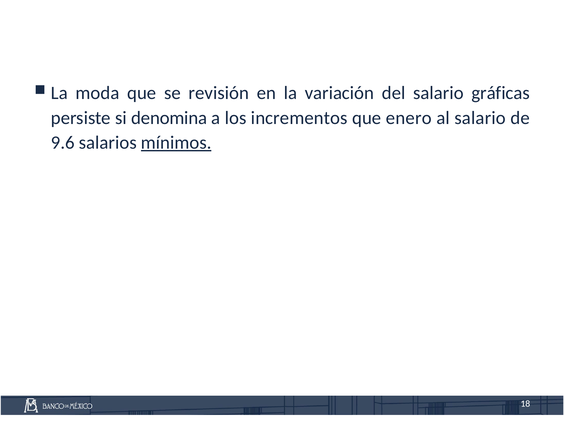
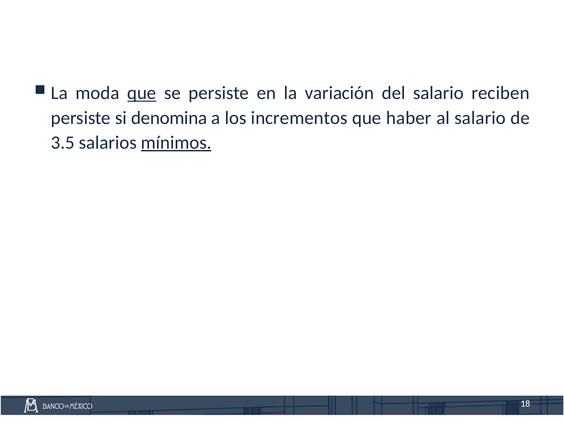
que underline: none -> present (142, 93)
se revisión: revisión -> persiste (219, 93)
gráficas: gráficas -> reciben (501, 93)
enero: enero -> haber (409, 118)
9.6: 9.6 -> 3.5 (63, 143)
